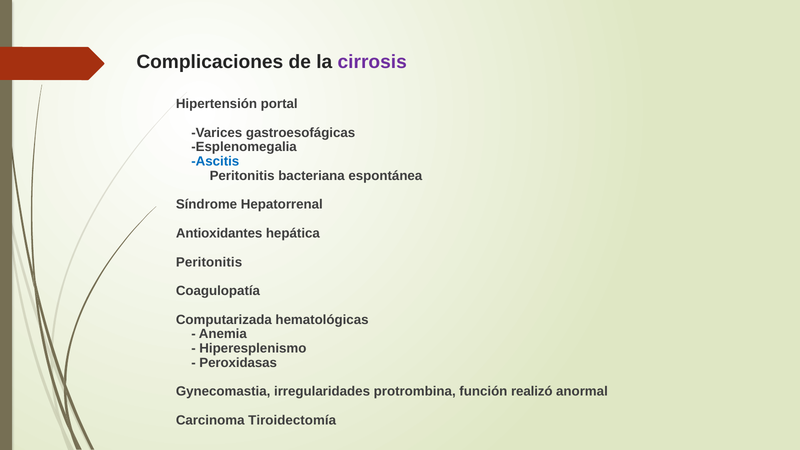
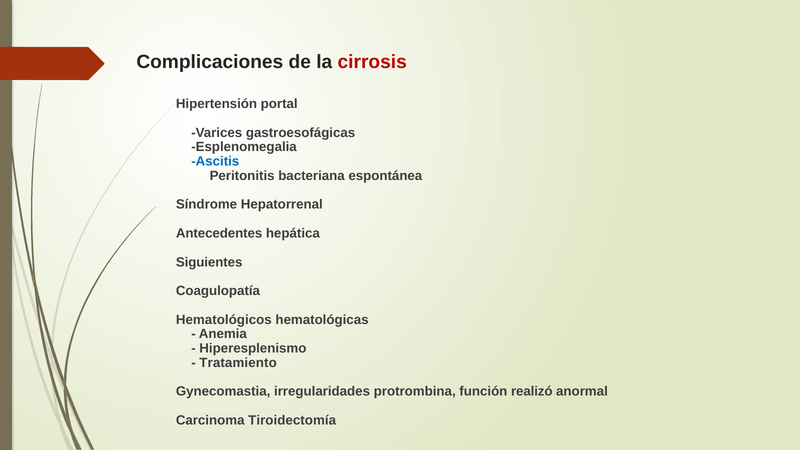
cirrosis colour: purple -> red (372, 62)
Antioxidantes: Antioxidantes -> Antecedentes (219, 233)
Peritonitis: Peritonitis -> Siguientes (209, 262)
Computarizada: Computarizada -> Hematológicos (224, 320)
Peroxidasas: Peroxidasas -> Tratamiento (238, 363)
